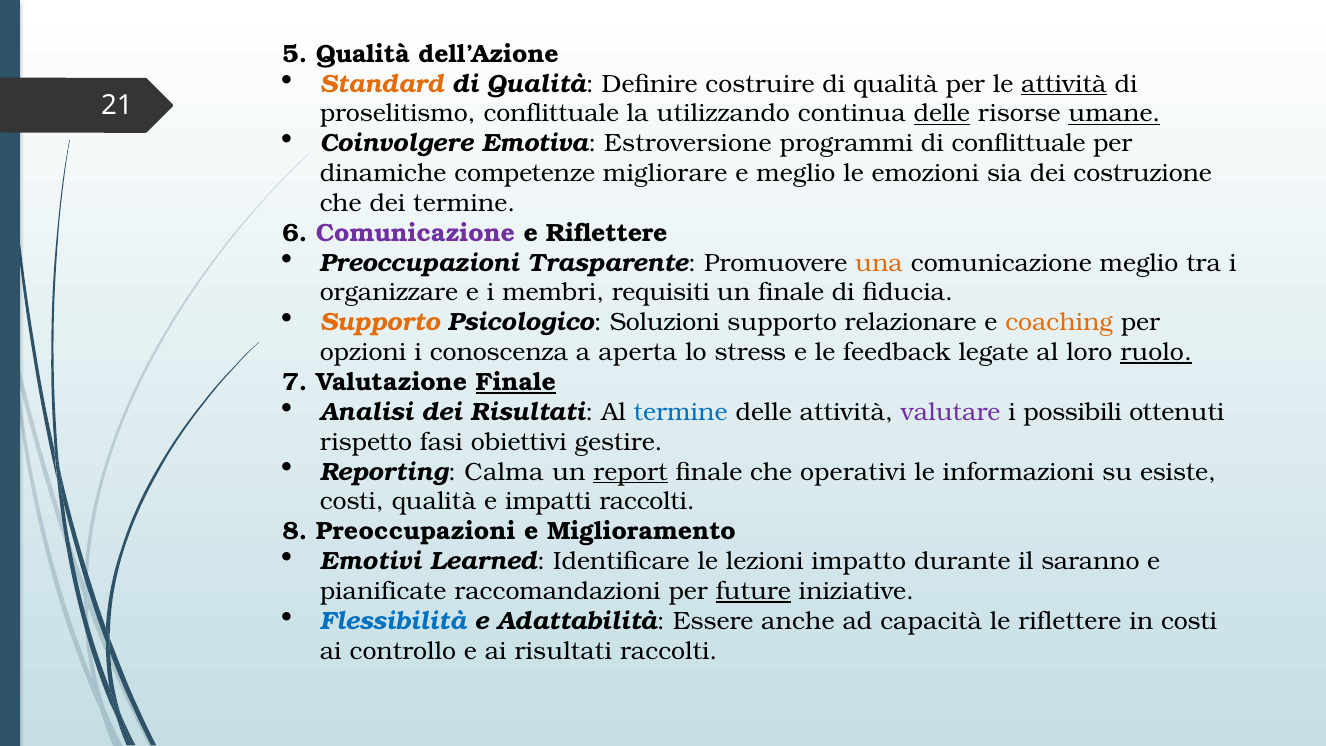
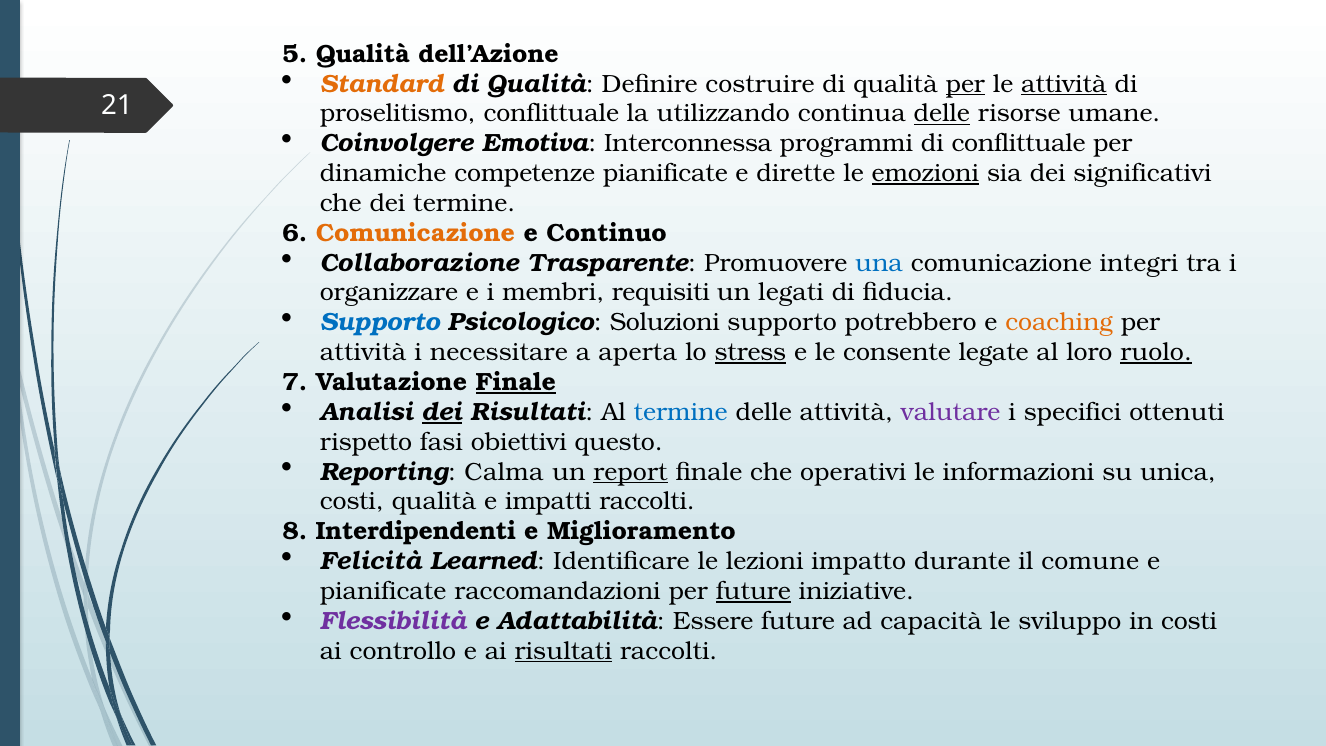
per underline: none -> present (965, 84)
umane underline: present -> none (1114, 114)
Estroversione: Estroversione -> Interconnessa (688, 144)
competenze migliorare: migliorare -> pianificate (665, 173)
e meglio: meglio -> dirette (796, 173)
emozioni underline: none -> present (925, 173)
costruzione: costruzione -> significativi (1143, 173)
Comunicazione colour: purple -> orange (415, 233)
e Riflettere: Riflettere -> Continuo (607, 233)
Preoccupazioni: Preoccupazioni -> Collaborazione (419, 263)
una colour: orange -> blue (879, 263)
comunicazione meglio: meglio -> integri (1139, 263)
un finale: finale -> legati (791, 293)
Supporto colour: orange -> blue (380, 323)
relazionare: relazionare -> potrebbero (911, 323)
opzioni: opzioni -> attività (363, 352)
conoscenza: conoscenza -> necessitare (499, 352)
stress underline: none -> present (750, 352)
feedback: feedback -> consente (897, 352)
dei underline: none -> present (442, 412)
possibili: possibili -> specifici (1073, 412)
gestire: gestire -> questo (619, 442)
esiste: esiste -> unica (1178, 472)
8 Preoccupazioni: Preoccupazioni -> Interdipendenti (416, 531)
Emotivi: Emotivi -> Felicità (371, 561)
saranno: saranno -> comune (1090, 561)
Flessibilità colour: blue -> purple (393, 621)
Essere anche: anche -> future (798, 621)
le riflettere: riflettere -> sviluppo (1070, 621)
risultati underline: none -> present (563, 651)
